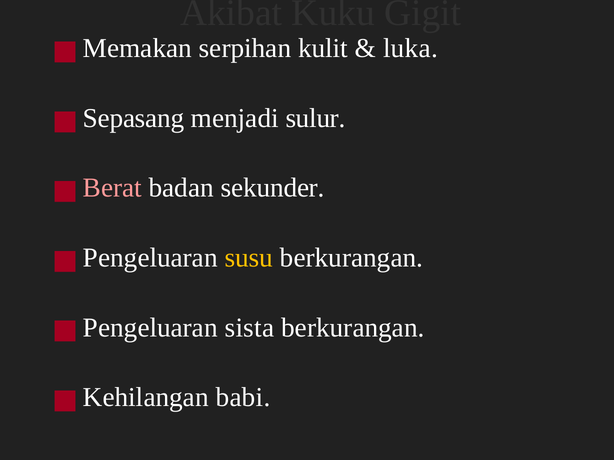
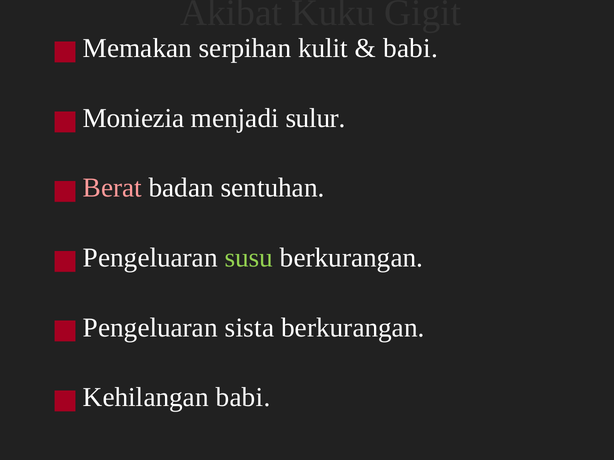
luka: luka -> babi (411, 48)
Sepasang: Sepasang -> Moniezia (134, 118)
sekunder: sekunder -> sentuhan (273, 188)
susu colour: yellow -> light green (249, 258)
